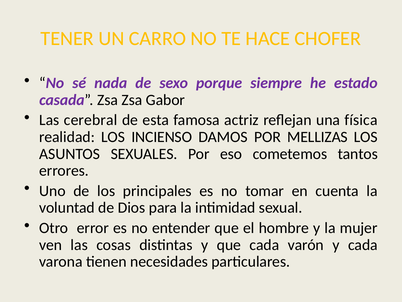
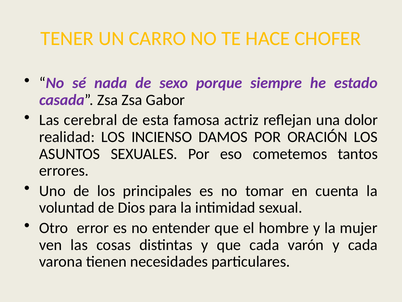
física: física -> dolor (361, 120)
MELLIZAS: MELLIZAS -> ORACIÓN (317, 137)
